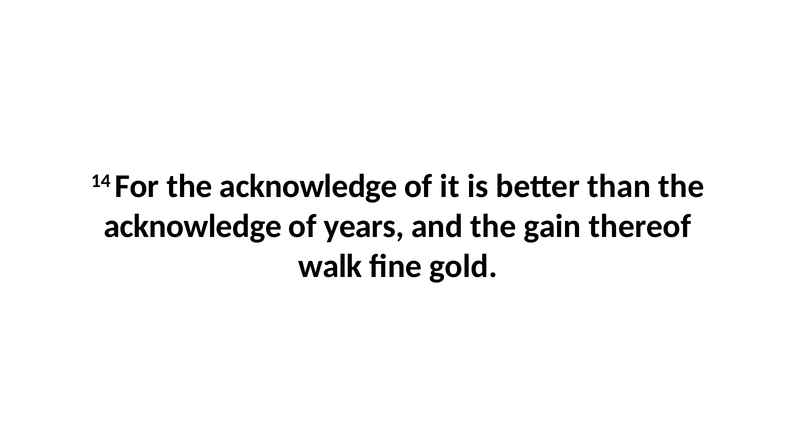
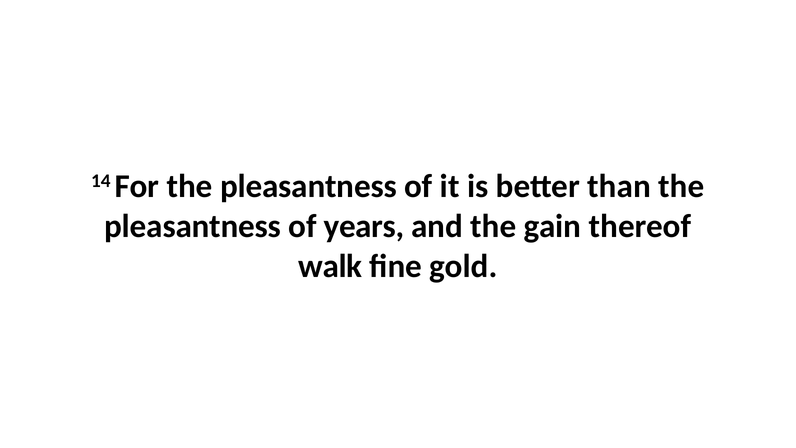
For the acknowledge: acknowledge -> pleasantness (308, 186)
acknowledge: acknowledge -> pleasantness (193, 226)
